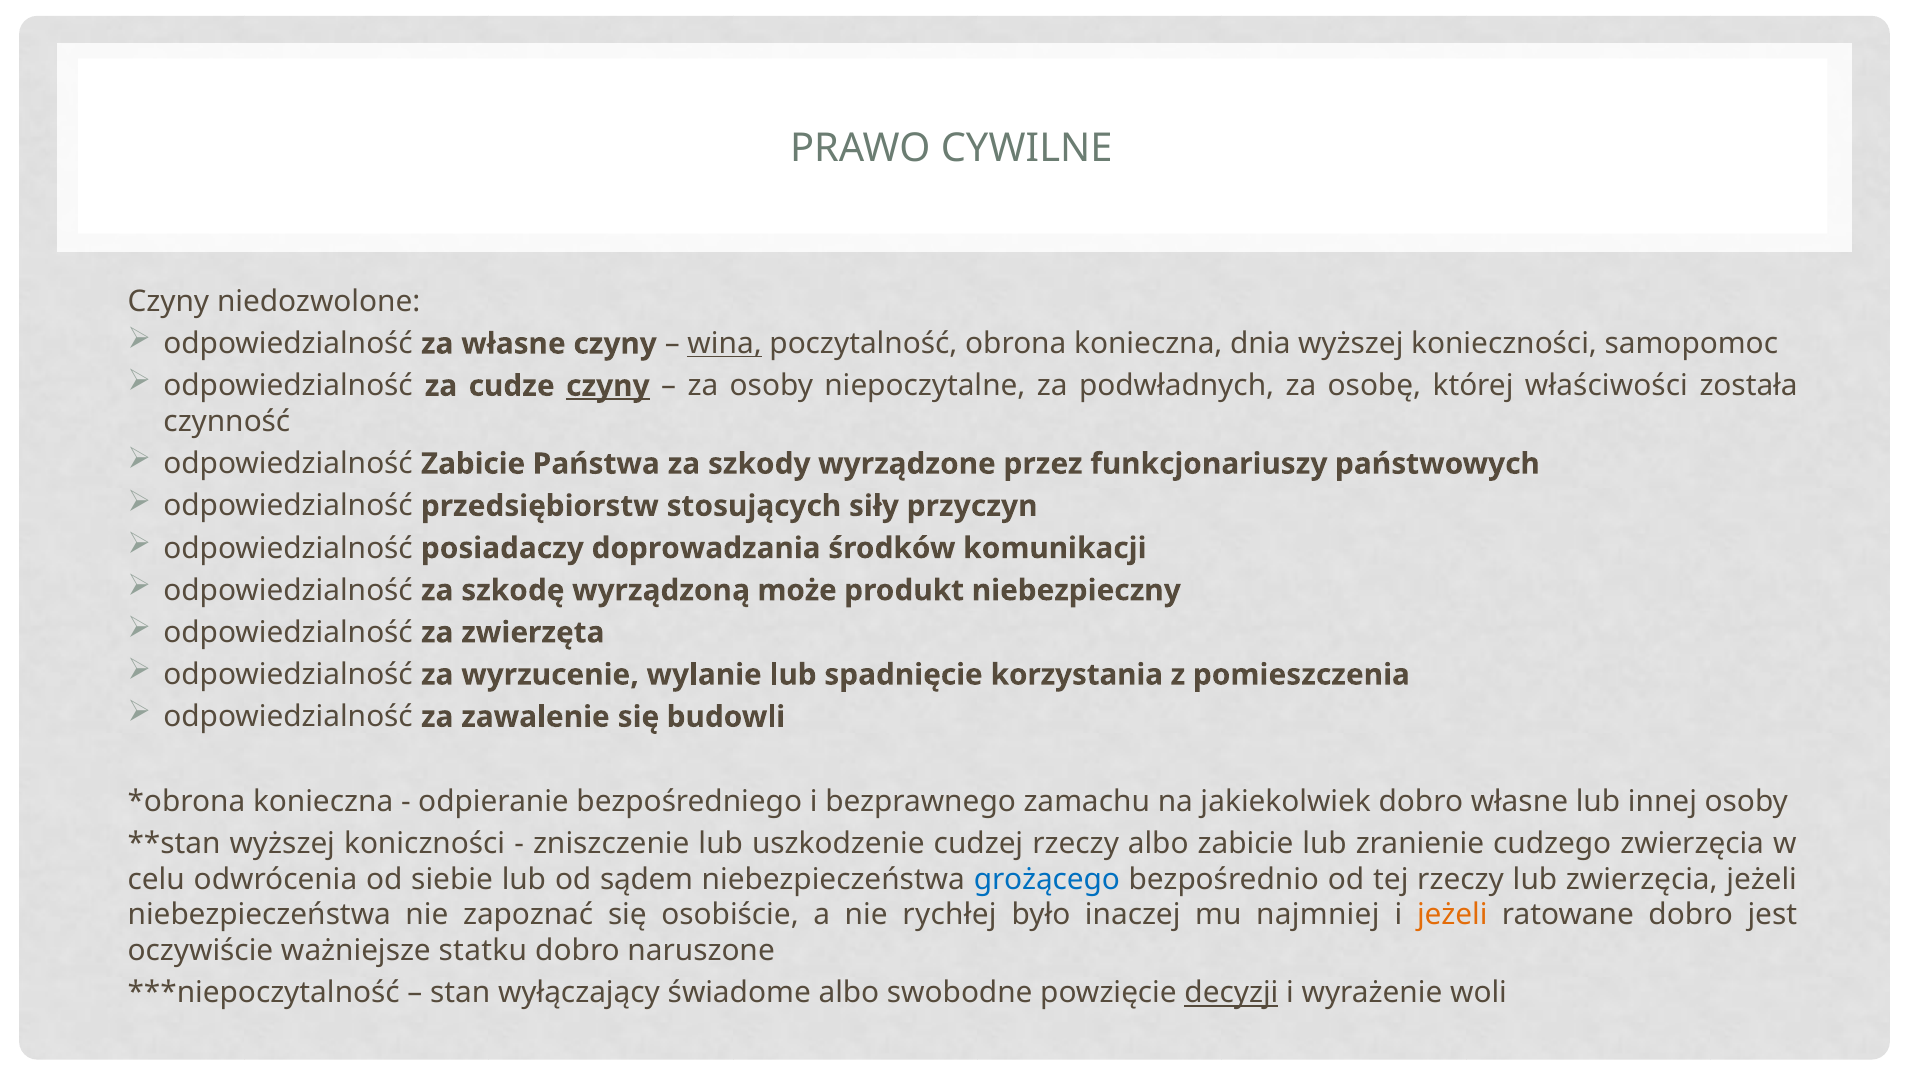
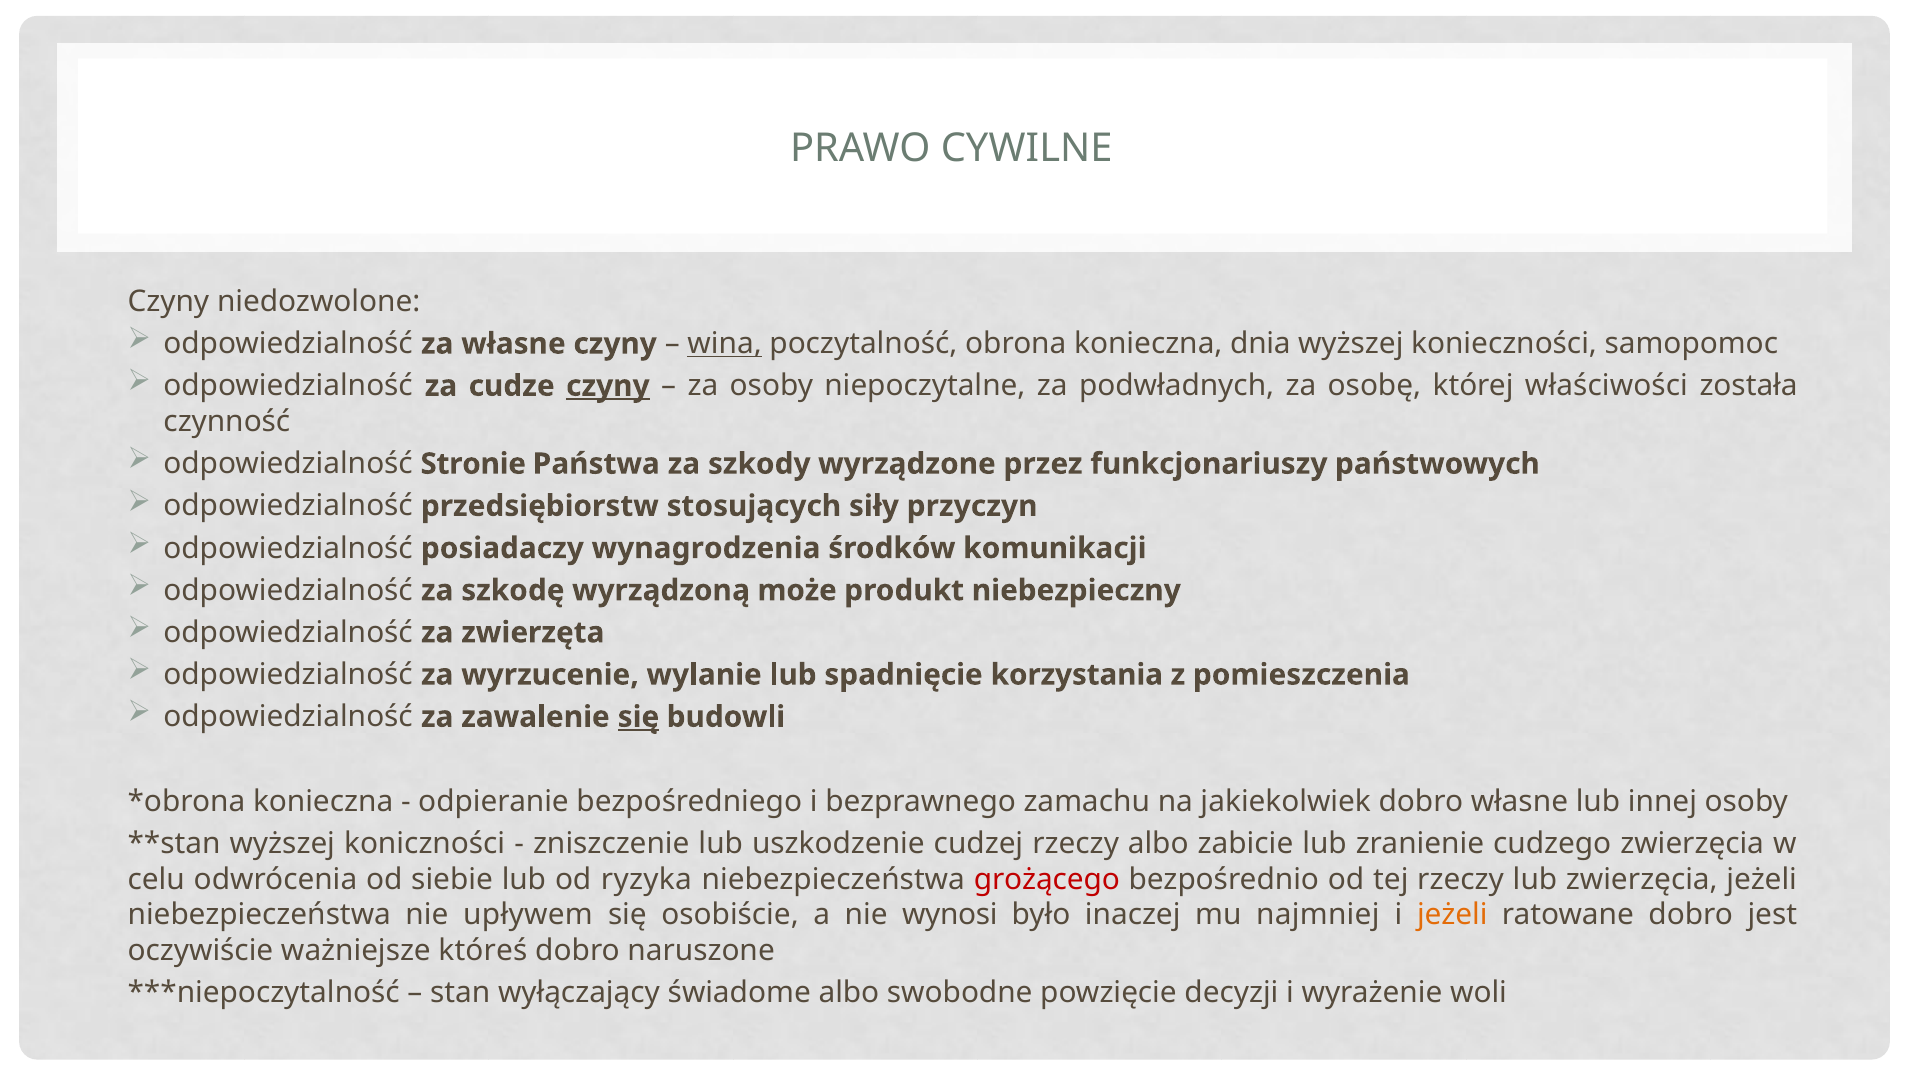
odpowiedzialność Zabicie: Zabicie -> Stronie (473, 464)
doprowadzania: doprowadzania -> wynagrodzenia (706, 548)
się underline: none -> present (638, 717)
sądem: sądem -> ryzyka (646, 879)
grożącego colour: blue -> red (1047, 879)
zapoznać: zapoznać -> upływem (528, 915)
rychłej: rychłej -> wynosi (950, 915)
statku: statku -> któreś (483, 951)
decyzji underline: present -> none (1231, 993)
